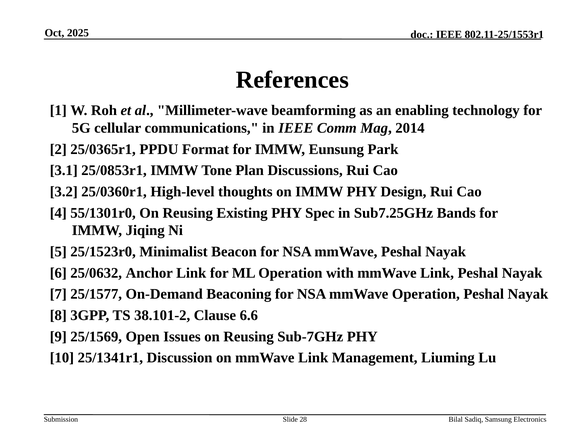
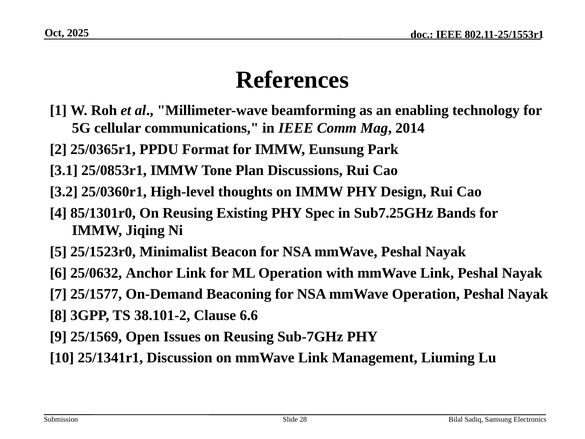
55/1301r0: 55/1301r0 -> 85/1301r0 (103, 213)
